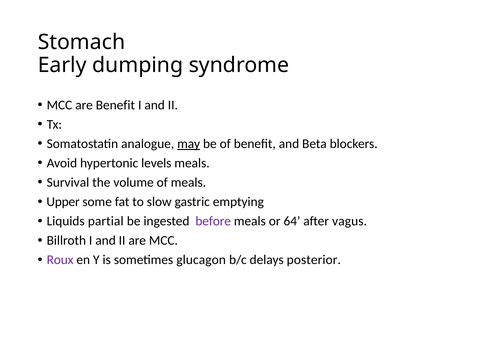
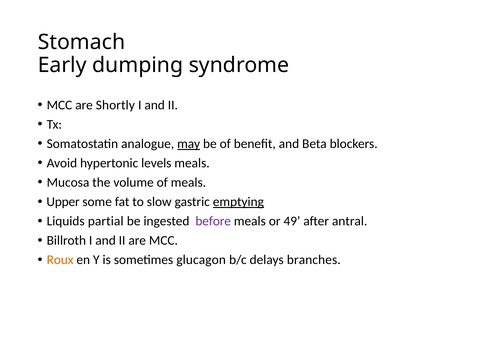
are Benefit: Benefit -> Shortly (115, 105)
Survival: Survival -> Mucosa (68, 183)
emptying underline: none -> present (238, 202)
64: 64 -> 49 (292, 221)
vagus: vagus -> antral (350, 221)
Roux colour: purple -> orange (60, 260)
posterior: posterior -> branches (314, 260)
